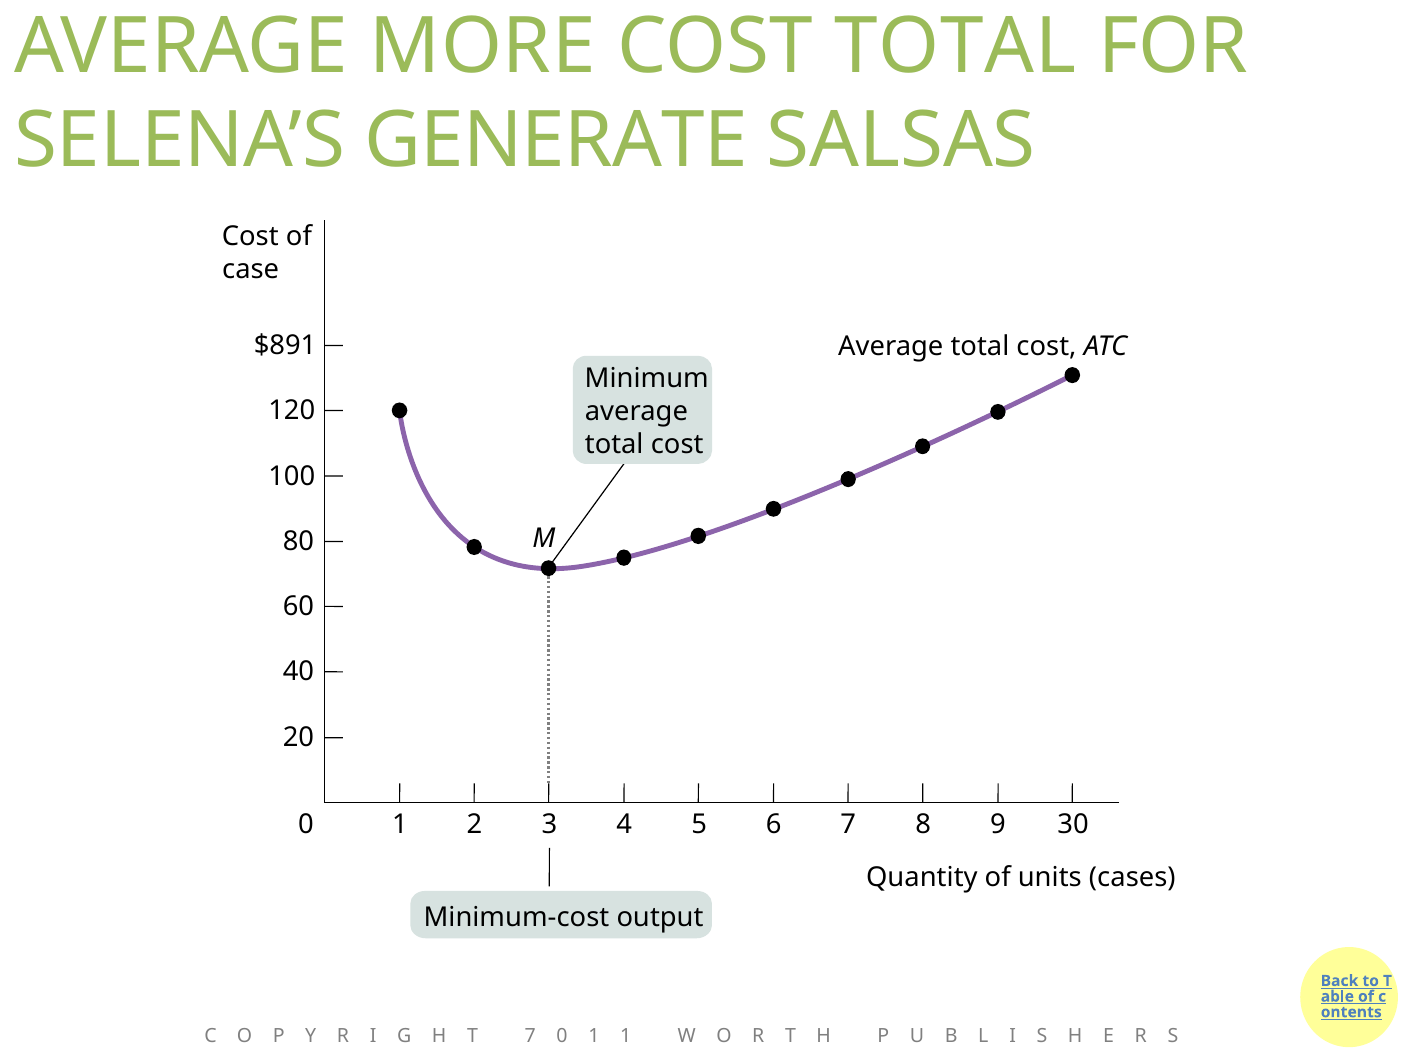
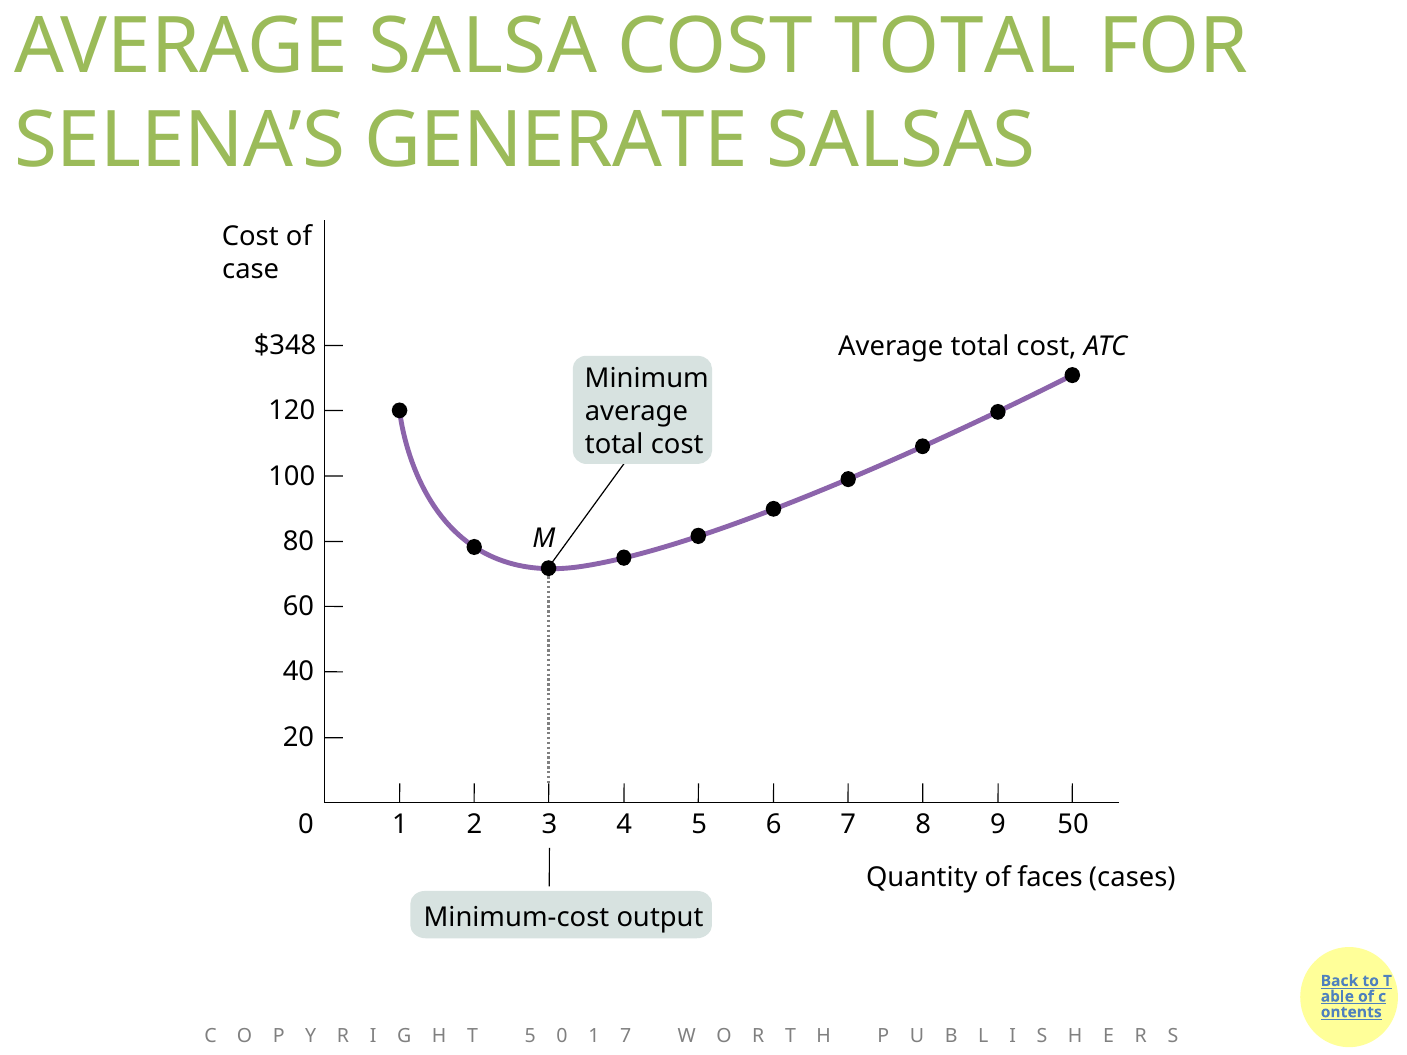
MORE: MORE -> SALSA (483, 46)
$891: $891 -> $348 (285, 345)
30: 30 -> 50 (1073, 825)
units: units -> faces (1050, 878)
7: 7 -> 5 (530, 1036)
1 1: 1 -> 7 (626, 1036)
